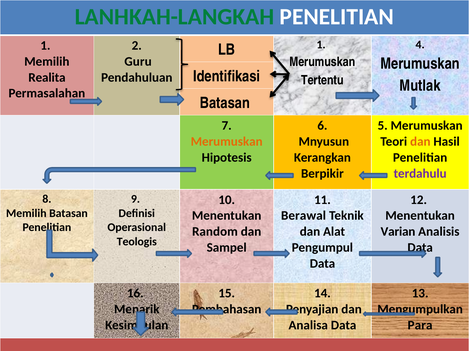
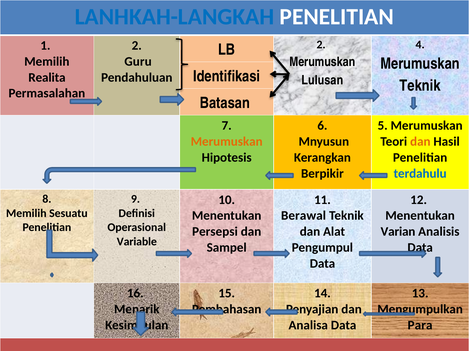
LANHKAH-LANGKAH colour: green -> blue (174, 17)
LB 1: 1 -> 2 (321, 45)
Tertentu: Tertentu -> Lulusan (322, 80)
Mutlak: Mutlak -> Teknik (420, 86)
terdahulu colour: purple -> blue (420, 174)
Memilih Batasan: Batasan -> Sesuatu (68, 214)
Random: Random -> Persepsi (215, 232)
Teologis: Teologis -> Variable (137, 242)
